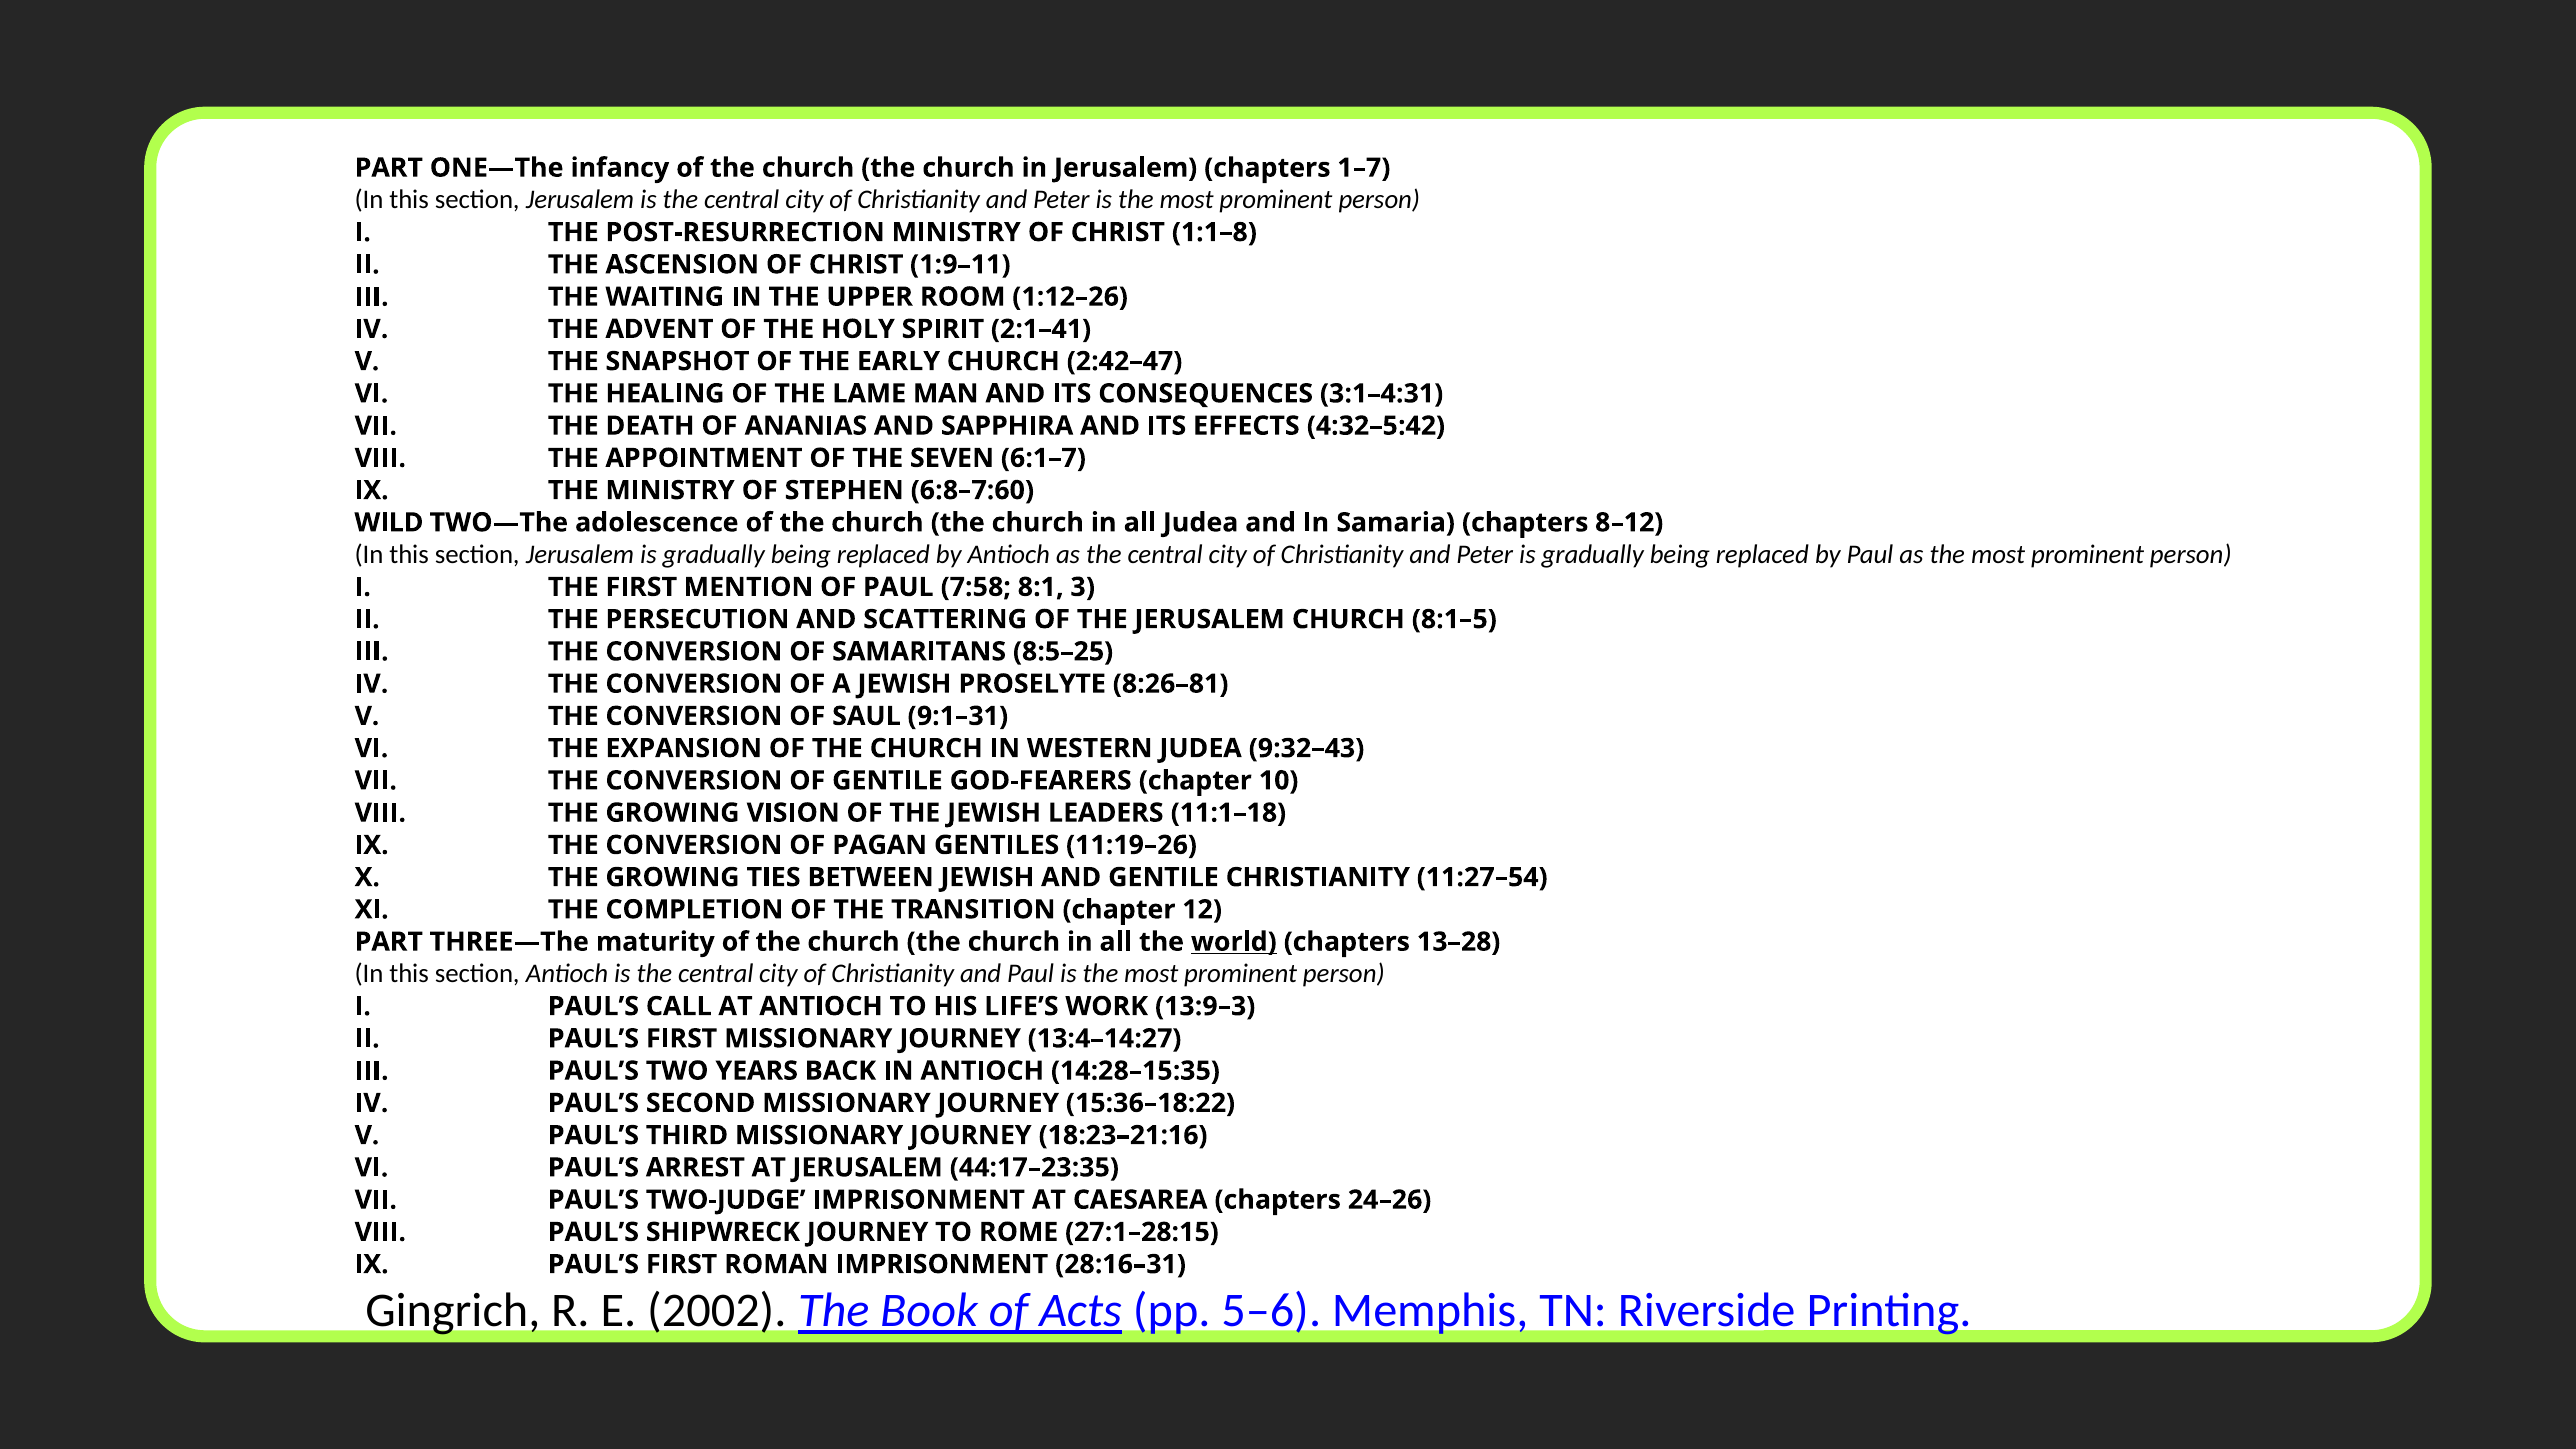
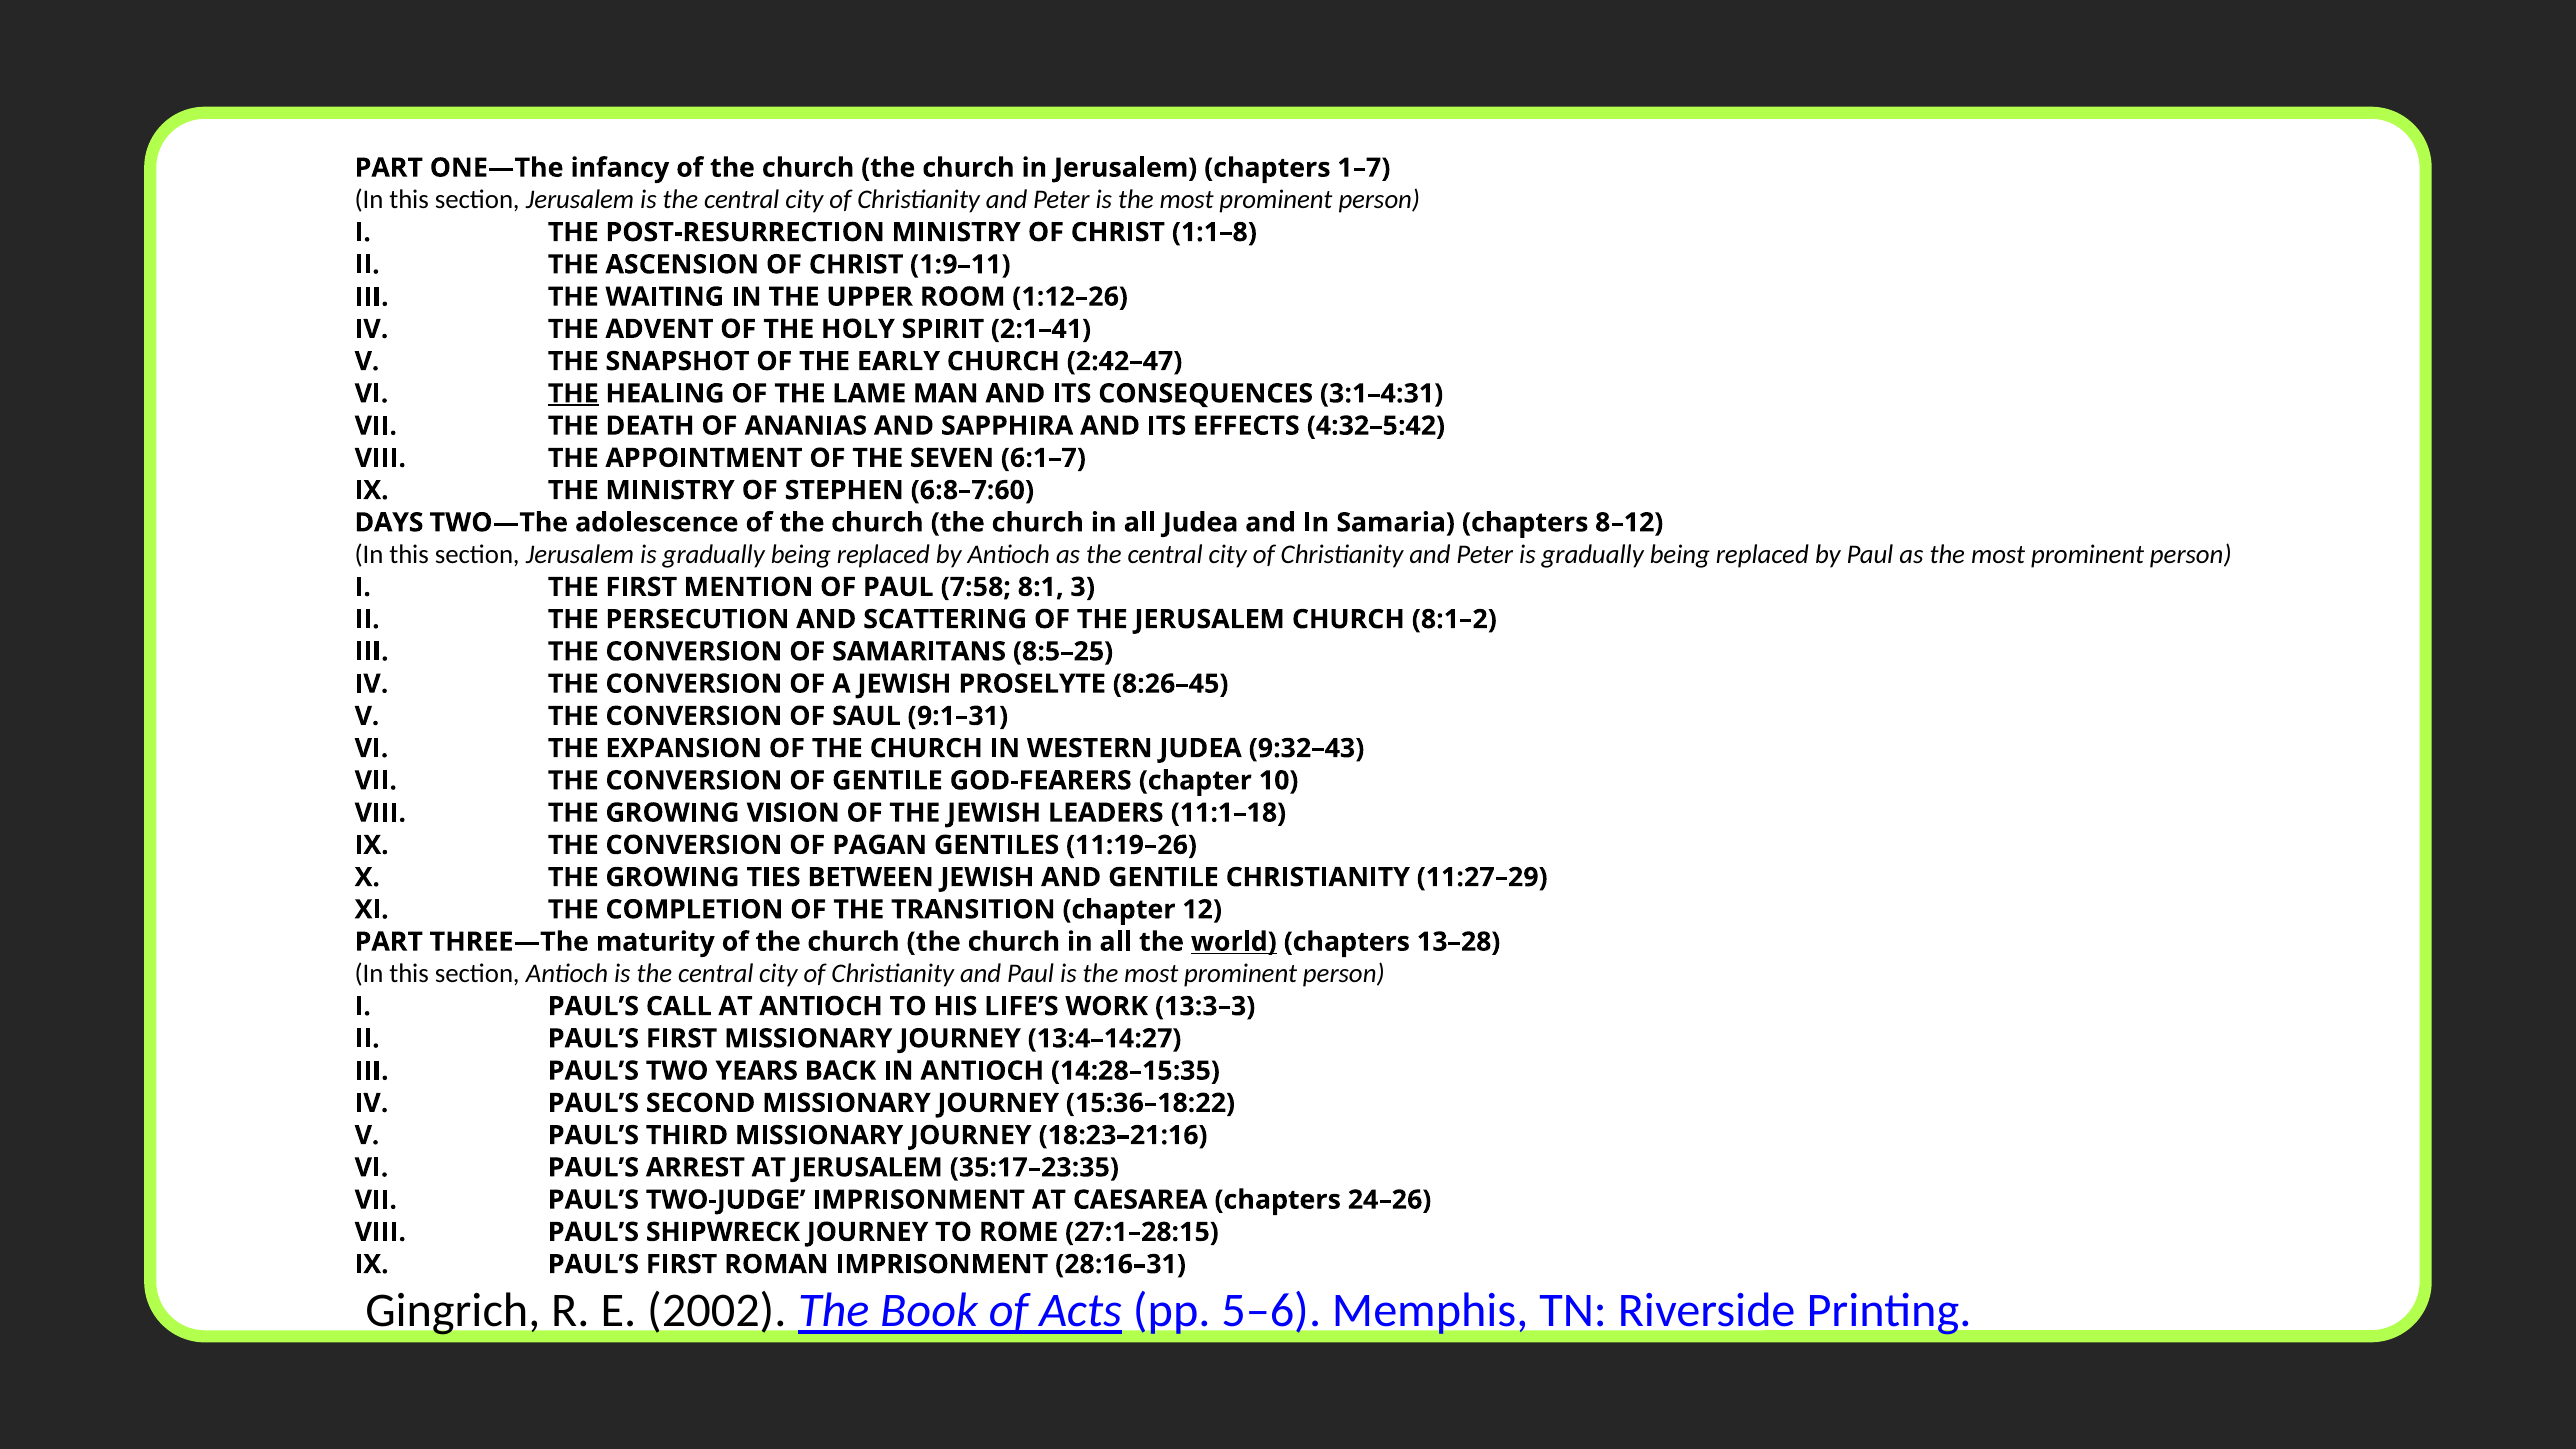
THE underline: none -> present (573, 394)
WILD: WILD -> DAYS (389, 523)
8:1–5: 8:1–5 -> 8:1–2 (1454, 619)
8:26–81: 8:26–81 -> 8:26–45 (1171, 684)
11:27–54: 11:27–54 -> 11:27–29 (1482, 877)
13:9–3: 13:9–3 -> 13:3–3 (1205, 1006)
44:17–23:35: 44:17–23:35 -> 35:17–23:35 (1034, 1168)
